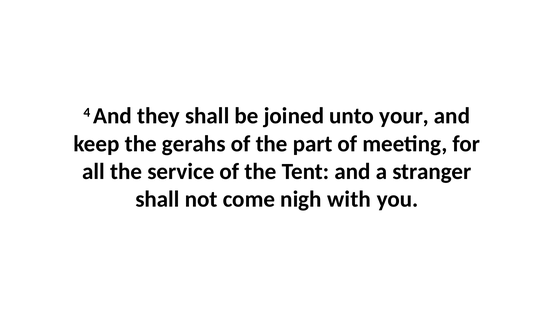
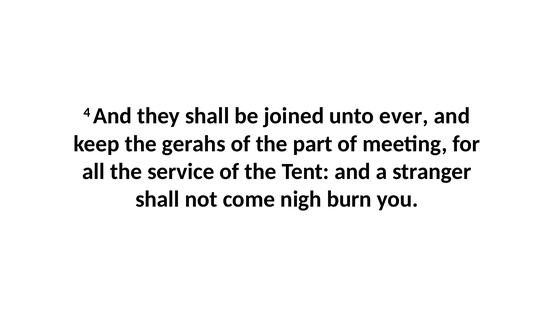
your: your -> ever (404, 116)
with: with -> burn (349, 199)
